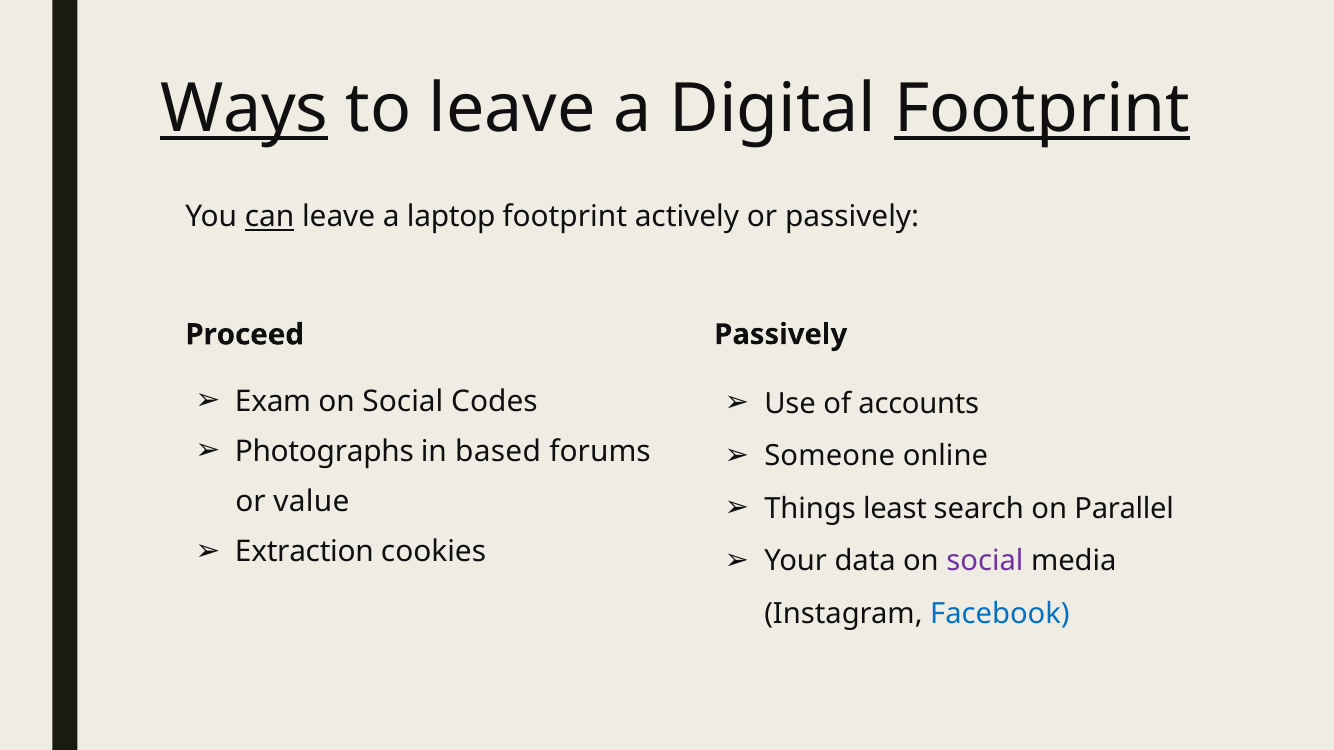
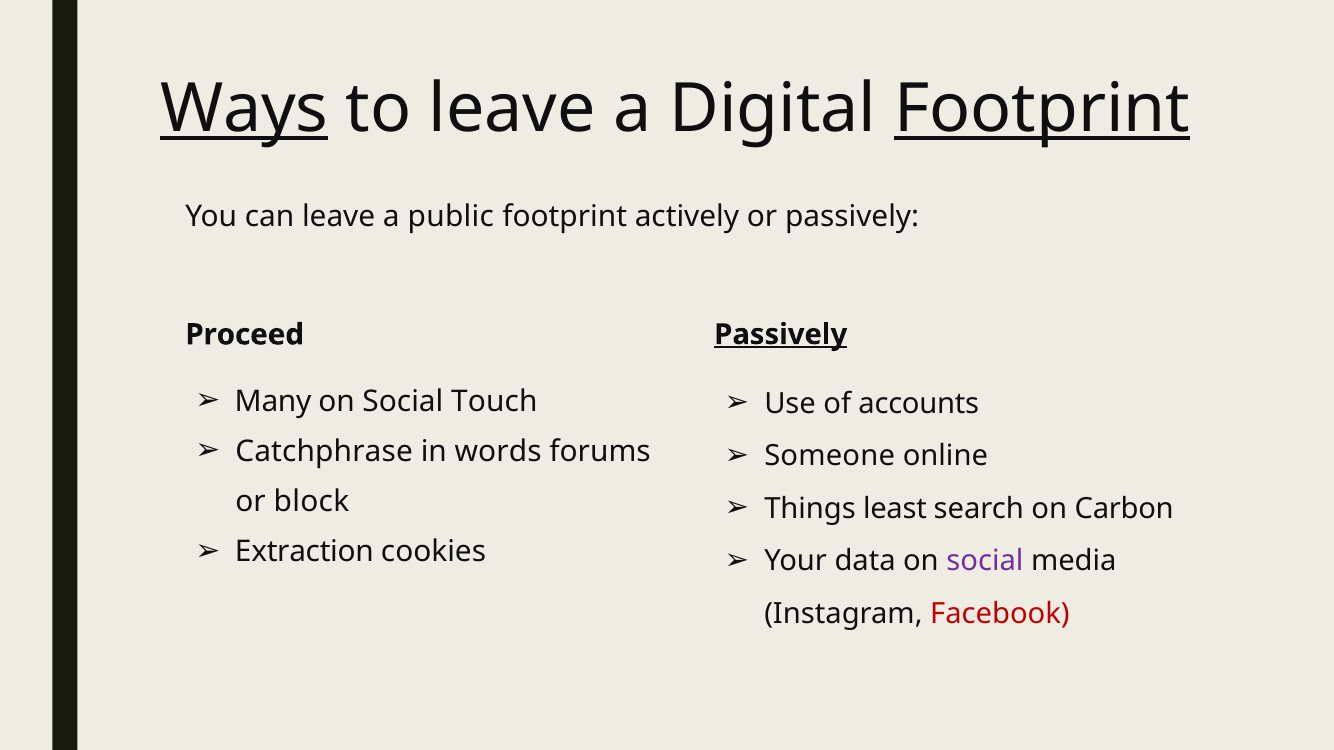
can underline: present -> none (270, 217)
laptop: laptop -> public (451, 217)
Passively underline: none -> present (781, 335)
Exam: Exam -> Many (273, 402)
Codes: Codes -> Touch (494, 402)
Photographs: Photographs -> Catchphrase (324, 452)
based: based -> words (498, 452)
value: value -> block (312, 502)
Parallel: Parallel -> Carbon (1124, 509)
Facebook colour: blue -> red (1000, 614)
